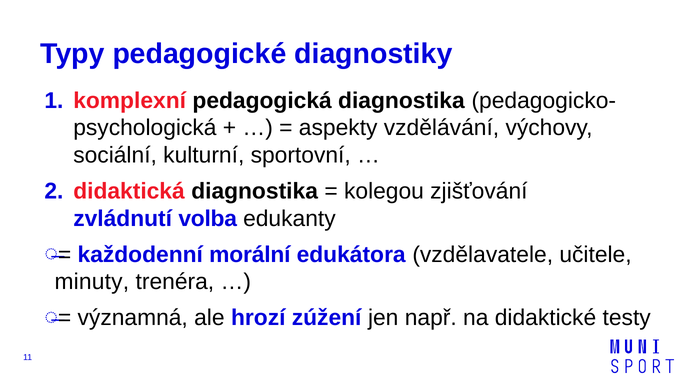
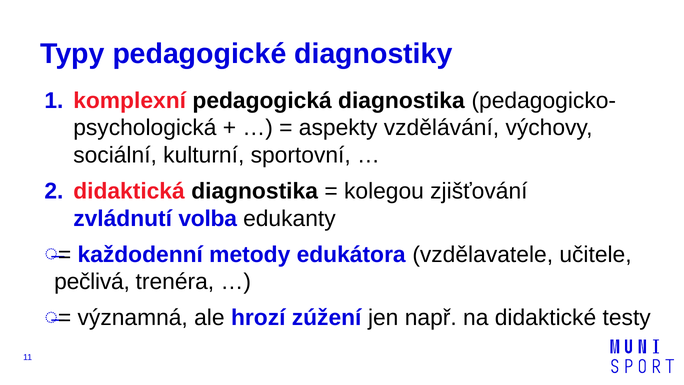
morální: morální -> metody (250, 254)
minuty: minuty -> pečlivá (92, 282)
